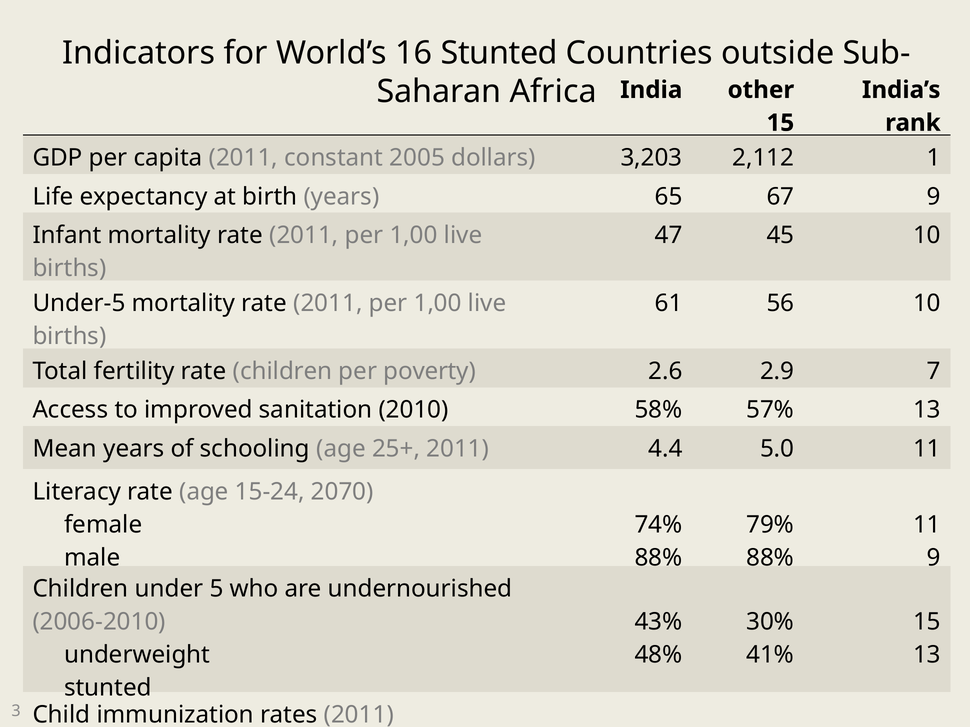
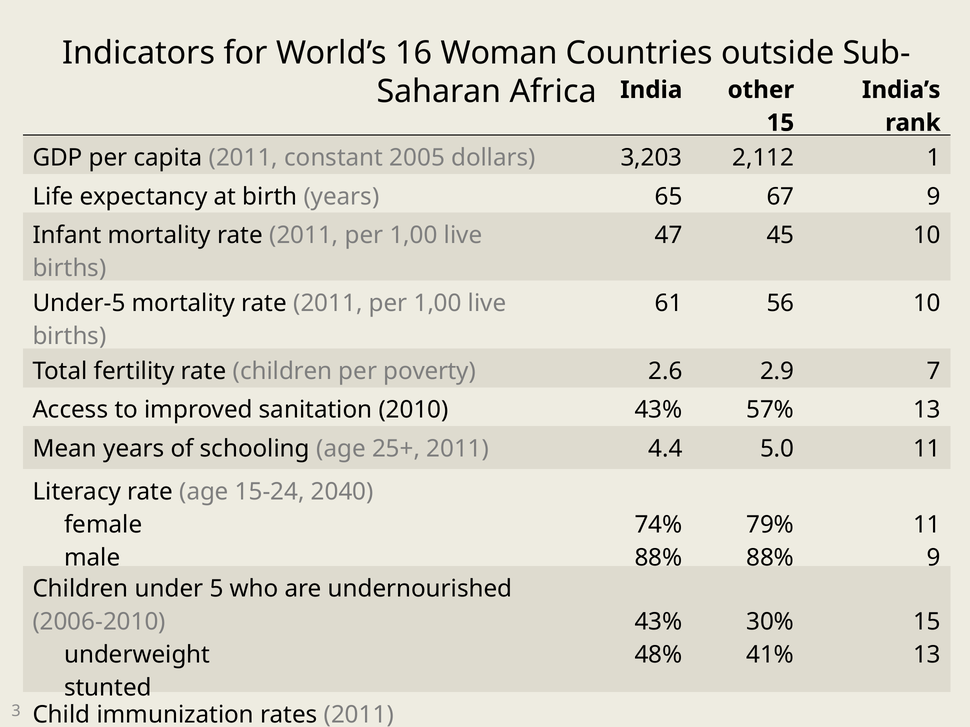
16 Stunted: Stunted -> Woman (499, 53)
2010 58%: 58% -> 43% (658, 410)
2070: 2070 -> 2040 (342, 492)
